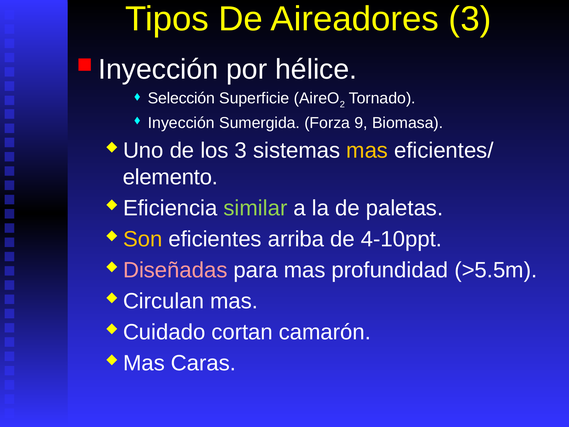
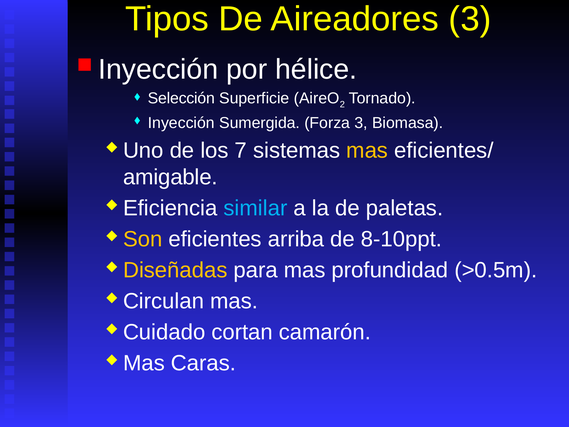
Forza 9: 9 -> 3 (361, 123)
los 3: 3 -> 7 (241, 151)
elemento: elemento -> amigable (170, 177)
similar colour: light green -> light blue (255, 208)
4-10ppt: 4-10ppt -> 8-10ppt (402, 239)
Diseñadas colour: pink -> yellow (175, 270)
>5.5m: >5.5m -> >0.5m (496, 270)
